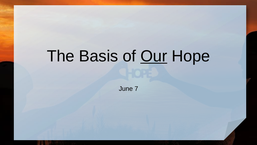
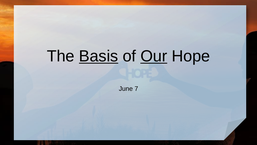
Basis underline: none -> present (99, 56)
